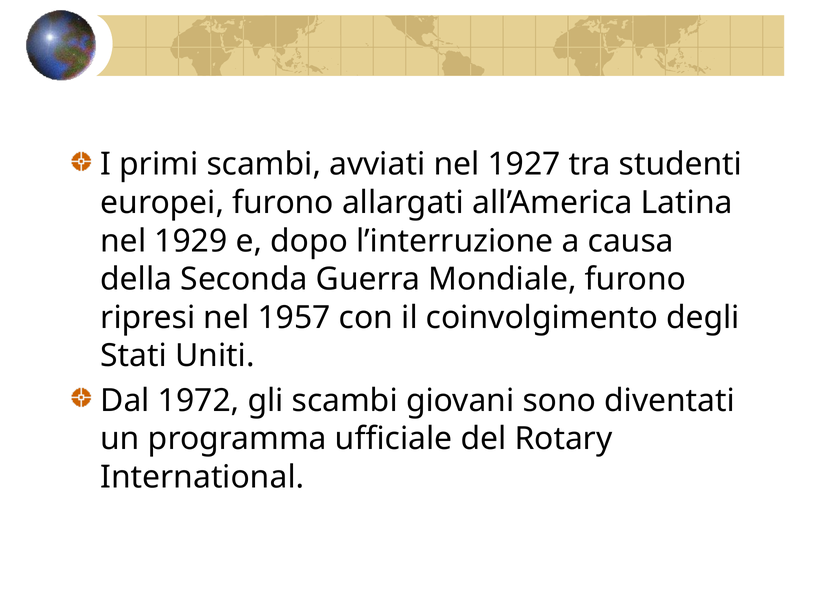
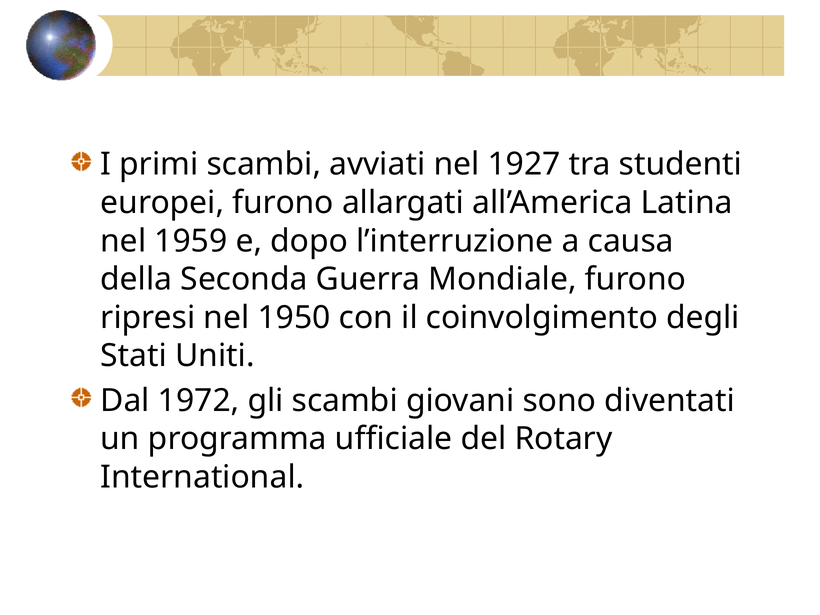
1929: 1929 -> 1959 (191, 241)
1957: 1957 -> 1950 (294, 318)
